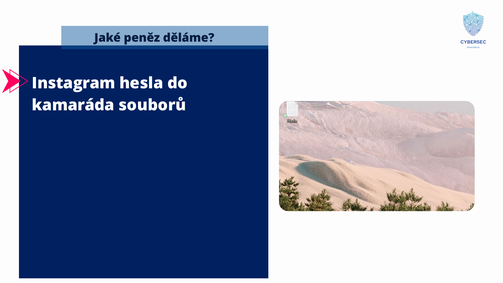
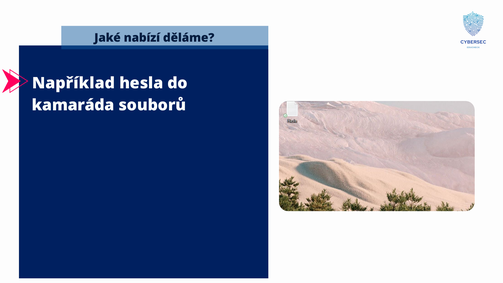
peněz: peněz -> nabízí (142, 38)
Instagram: Instagram -> Například (74, 83)
